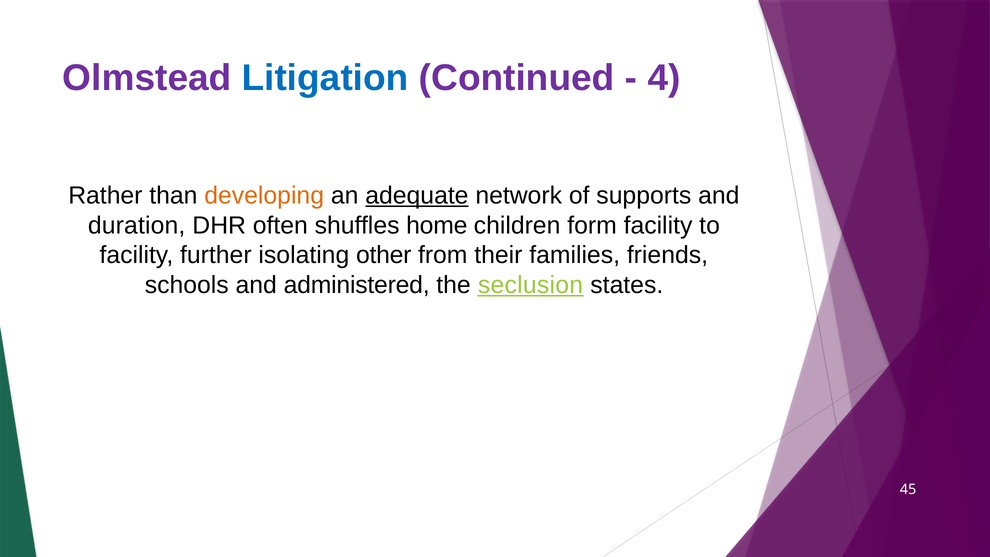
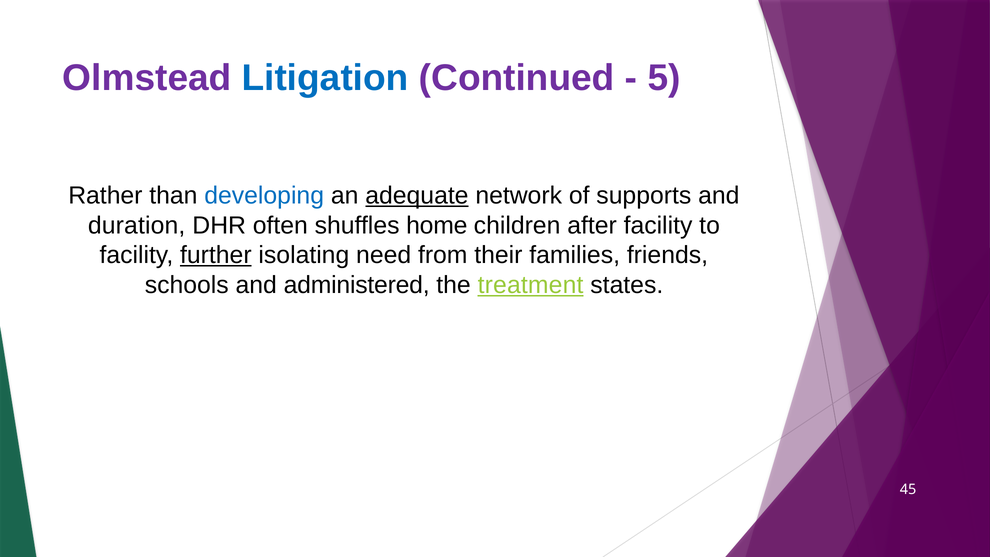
4: 4 -> 5 (664, 78)
developing colour: orange -> blue (264, 196)
form: form -> after (592, 225)
further underline: none -> present (216, 255)
other: other -> need (384, 255)
seclusion: seclusion -> treatment (531, 285)
